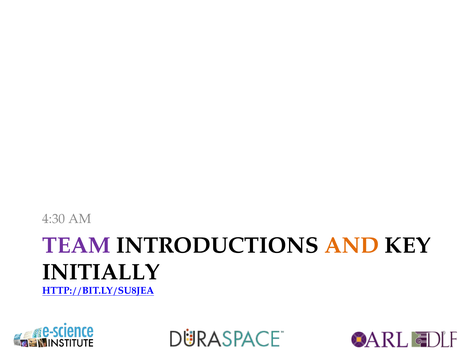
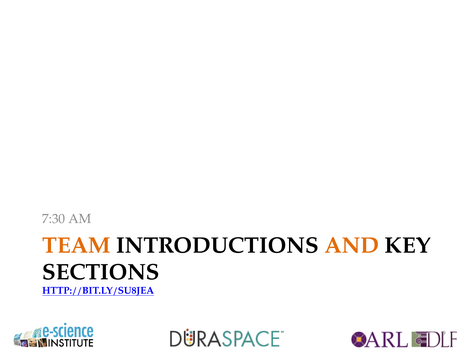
4:30: 4:30 -> 7:30 (54, 219)
TEAM colour: purple -> orange (76, 246)
INITIALLY: INITIALLY -> SECTIONS (101, 273)
